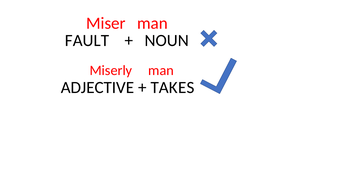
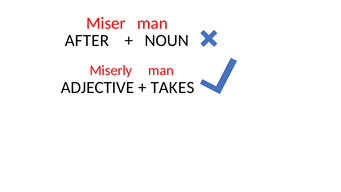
FAULT: FAULT -> AFTER (87, 40)
